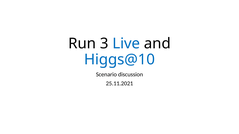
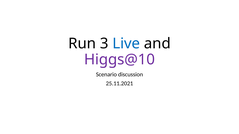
Higgs@10 colour: blue -> purple (119, 60)
